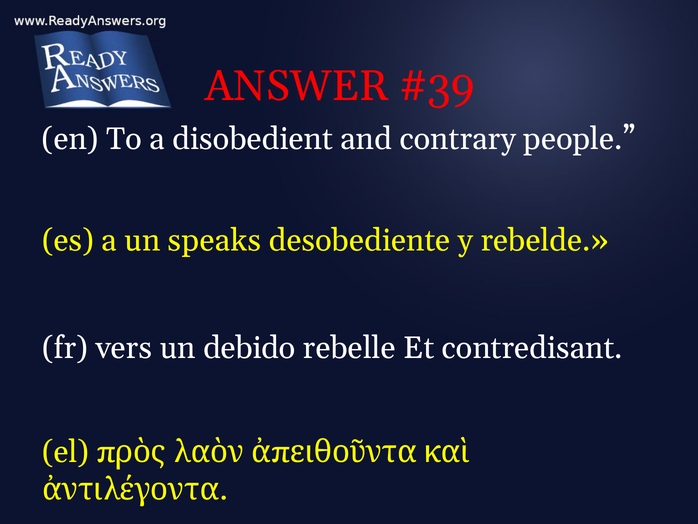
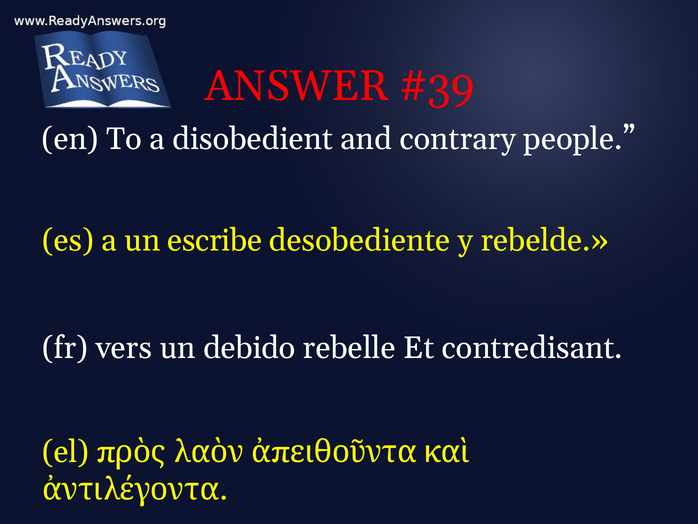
speaks: speaks -> escribe (215, 240)
